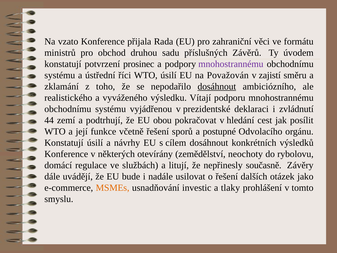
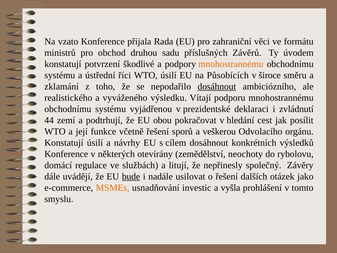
prosinec: prosinec -> škodlivé (139, 64)
mnohostrannému colour: purple -> orange (231, 64)
Považován: Považován -> Působících (228, 75)
zajistí: zajistí -> široce (270, 75)
postupné: postupné -> veškerou (219, 131)
současně: současně -> společný (264, 165)
bude underline: none -> present (131, 176)
tlaky: tlaky -> vyšla (231, 188)
